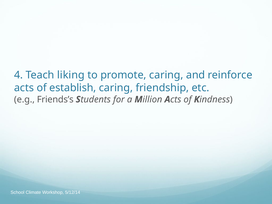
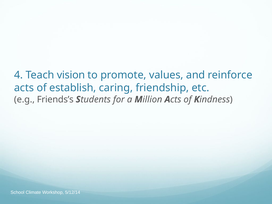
liking: liking -> vision (71, 75)
promote caring: caring -> values (166, 75)
